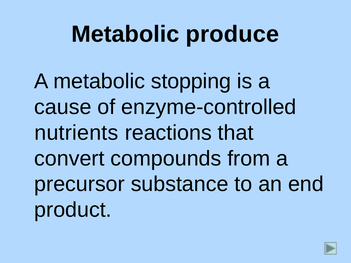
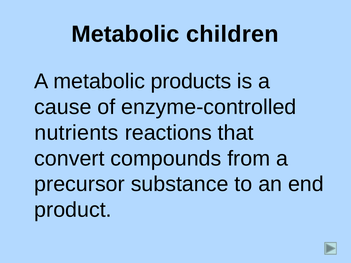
produce: produce -> children (232, 34)
stopping: stopping -> products (191, 81)
